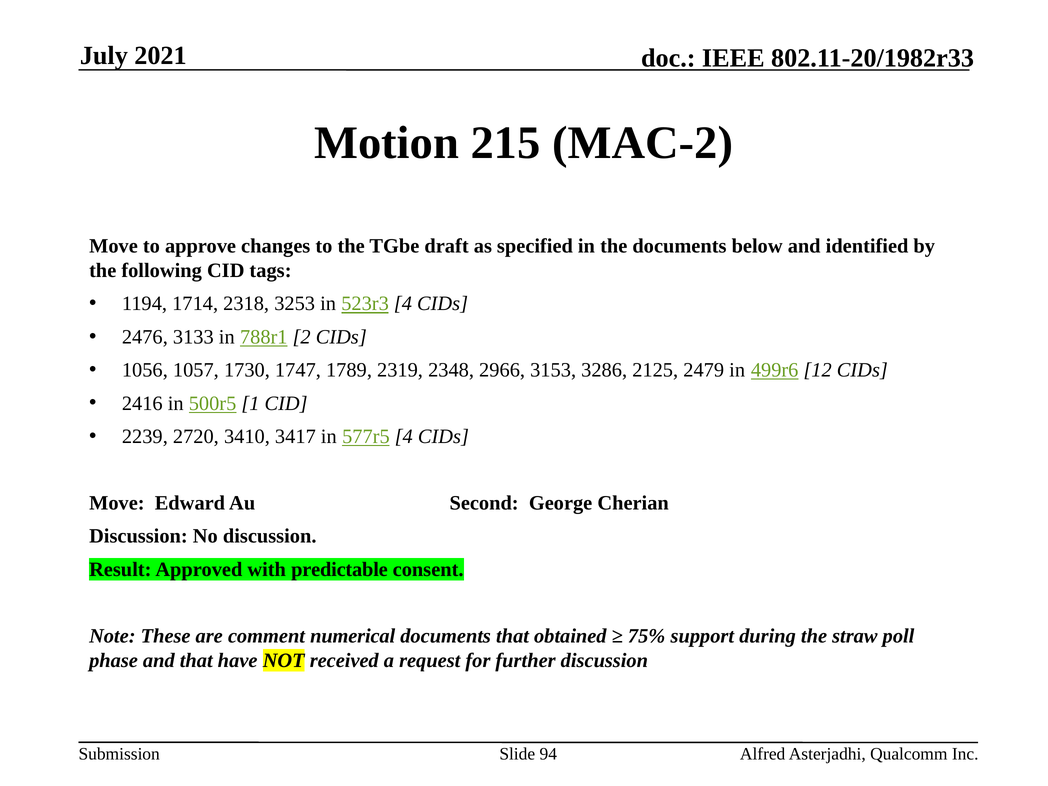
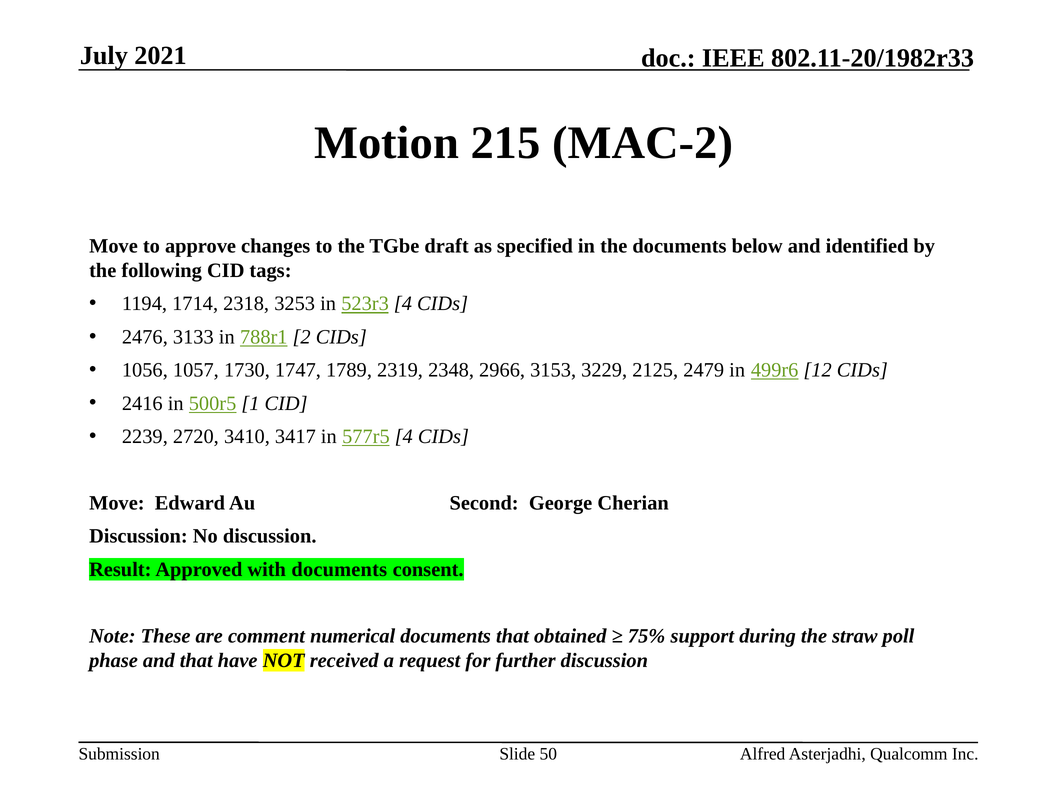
3286: 3286 -> 3229 (604, 370)
with predictable: predictable -> documents (339, 569)
94: 94 -> 50 (548, 754)
